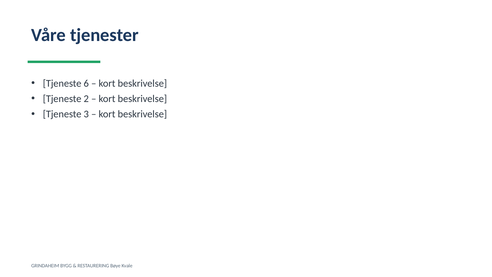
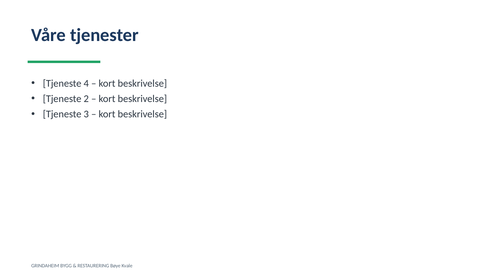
6: 6 -> 4 (86, 83)
